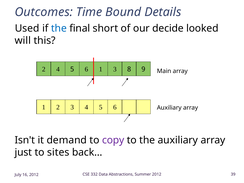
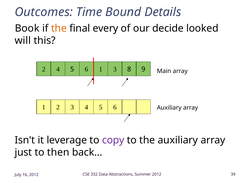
Used: Used -> Book (27, 28)
the colour: blue -> orange (59, 28)
short: short -> every (105, 28)
demand: demand -> leverage (67, 140)
sites: sites -> then (58, 152)
